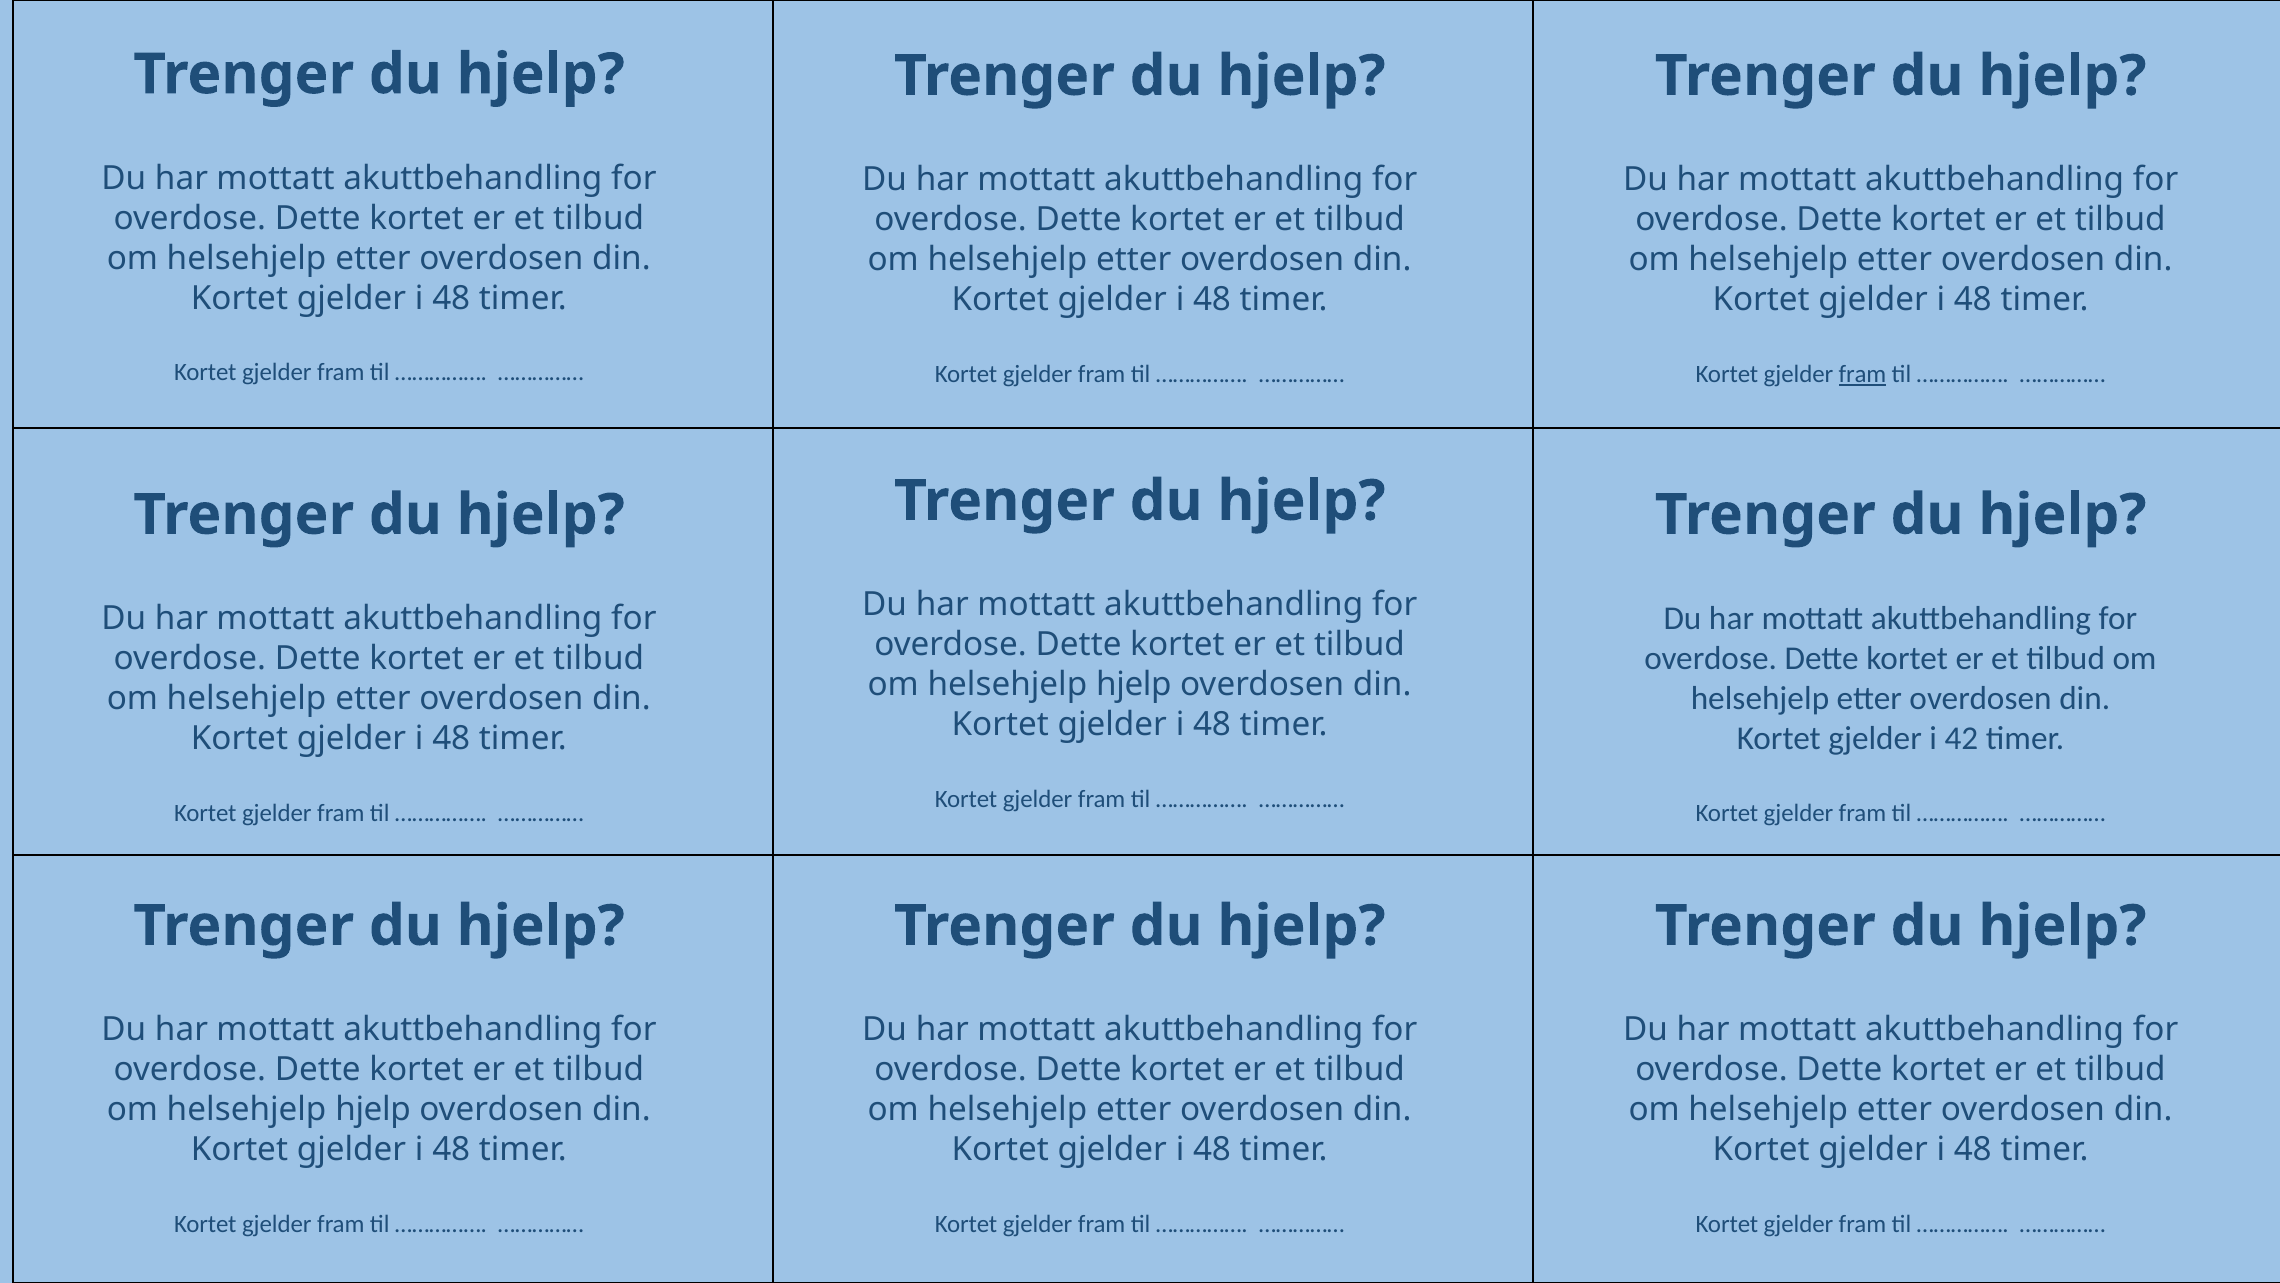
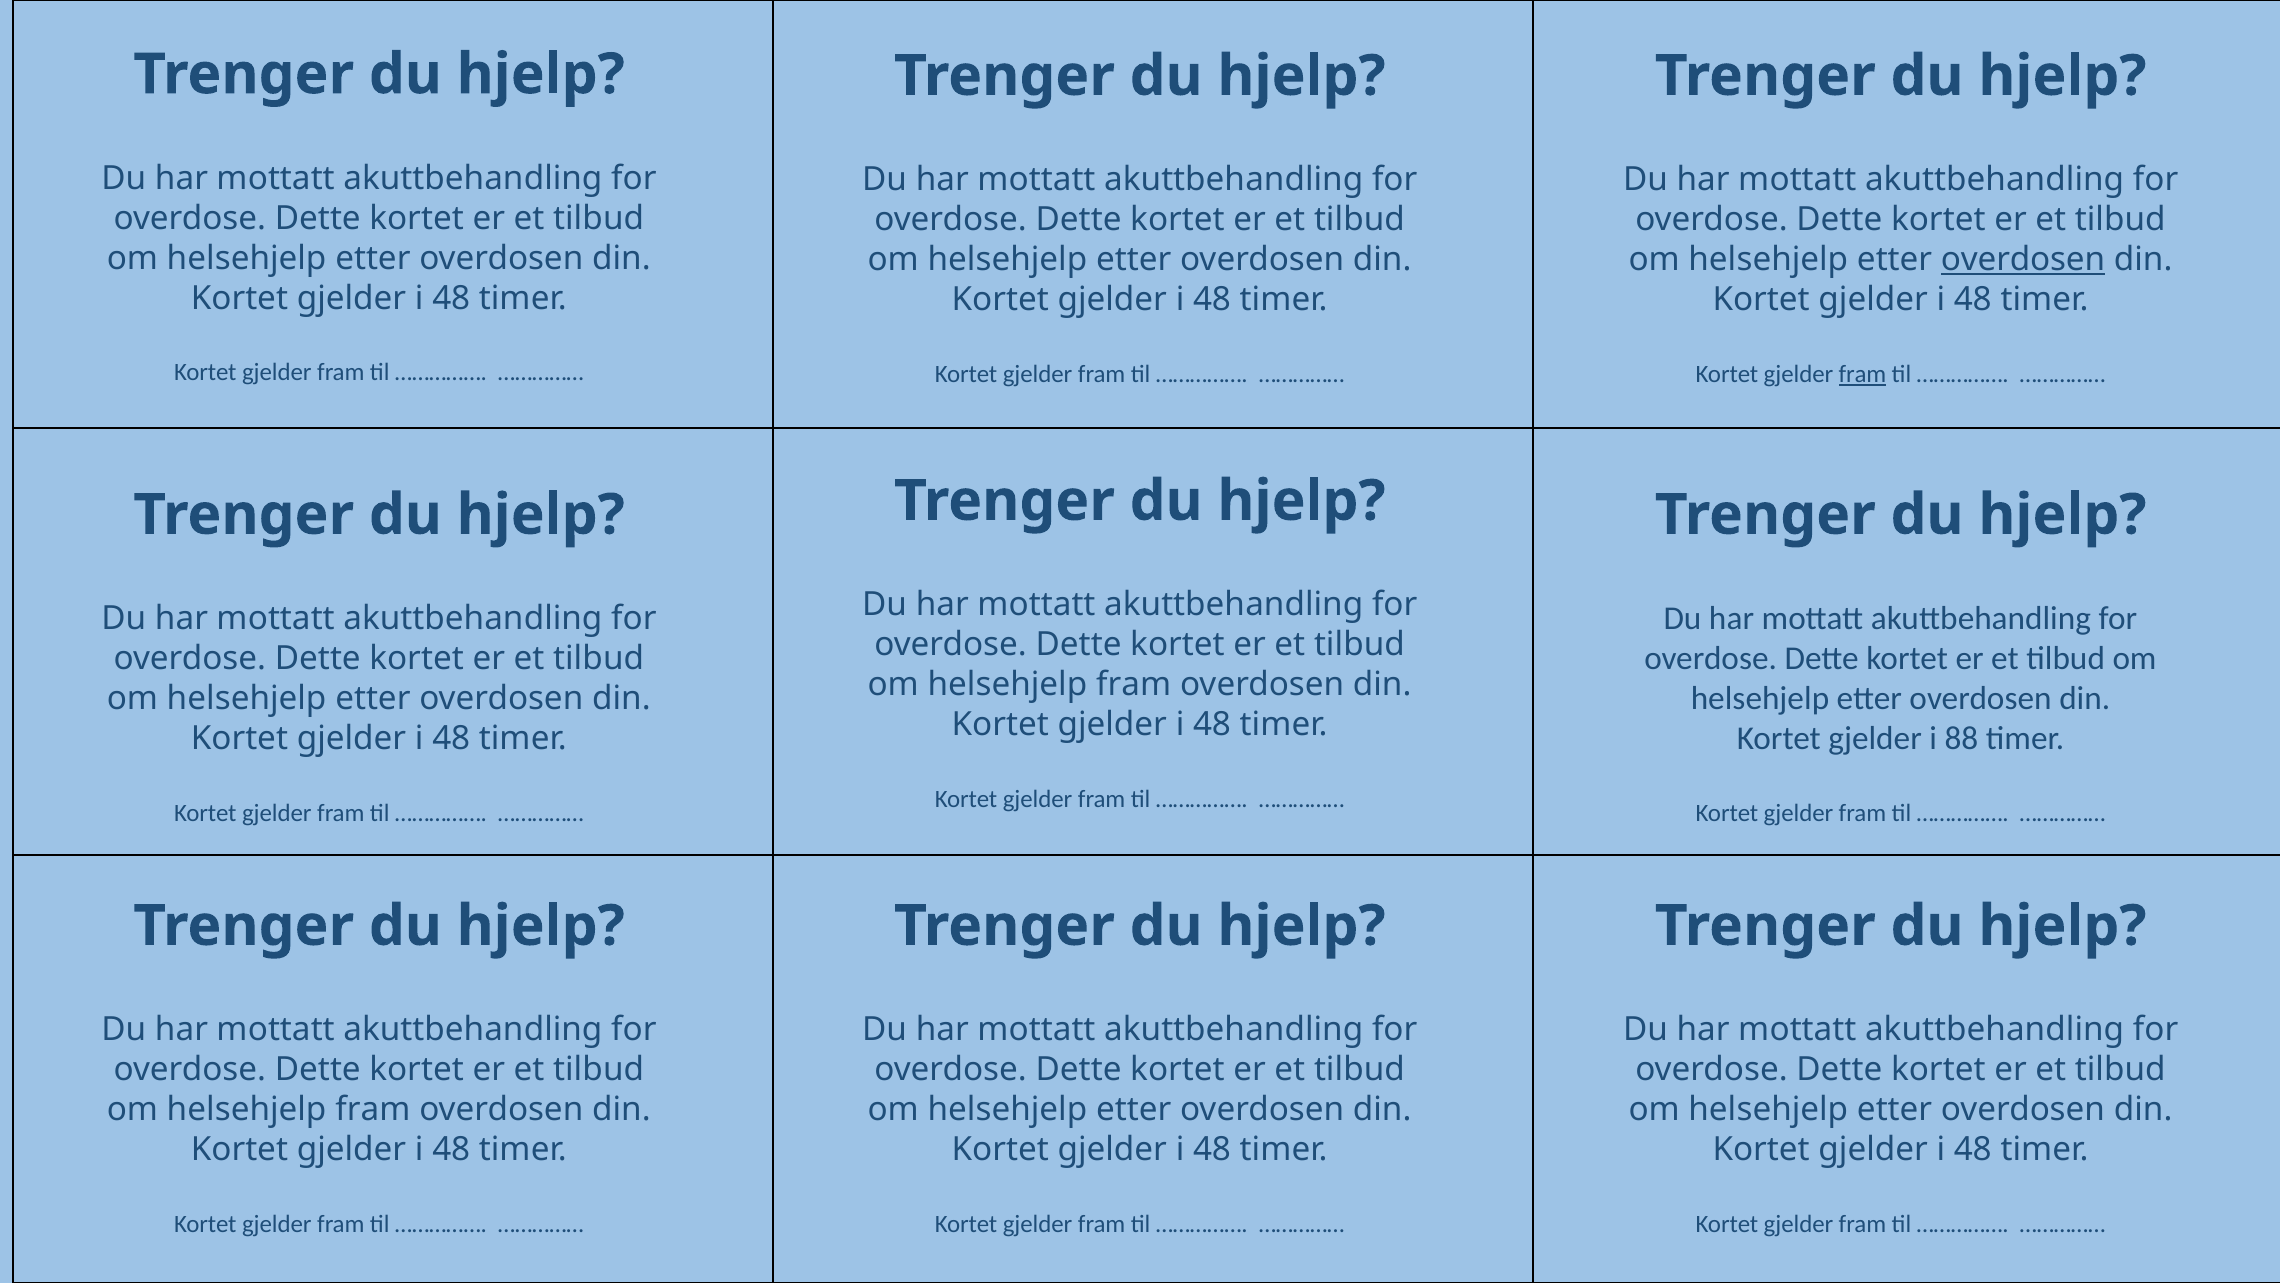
overdosen underline: none -> present (2023, 260)
hjelp: hjelp -> fram (1134, 685)
42: 42 -> 88 (1961, 738)
hjelp: hjelp -> fram (373, 1109)
